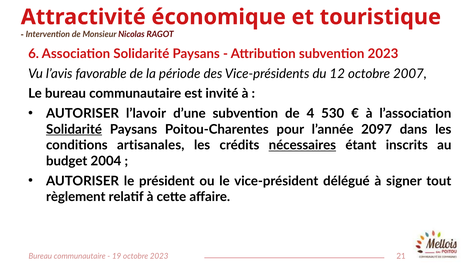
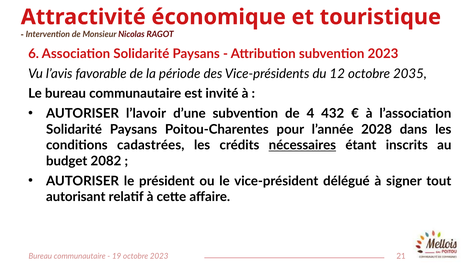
2007: 2007 -> 2035 (410, 74)
530: 530 -> 432 (333, 113)
Solidarité underline: present -> none (74, 129)
2097: 2097 -> 2028 (377, 129)
artisanales: artisanales -> cadastrées (151, 145)
2004: 2004 -> 2082 (106, 161)
règlement: règlement -> autorisant (76, 197)
